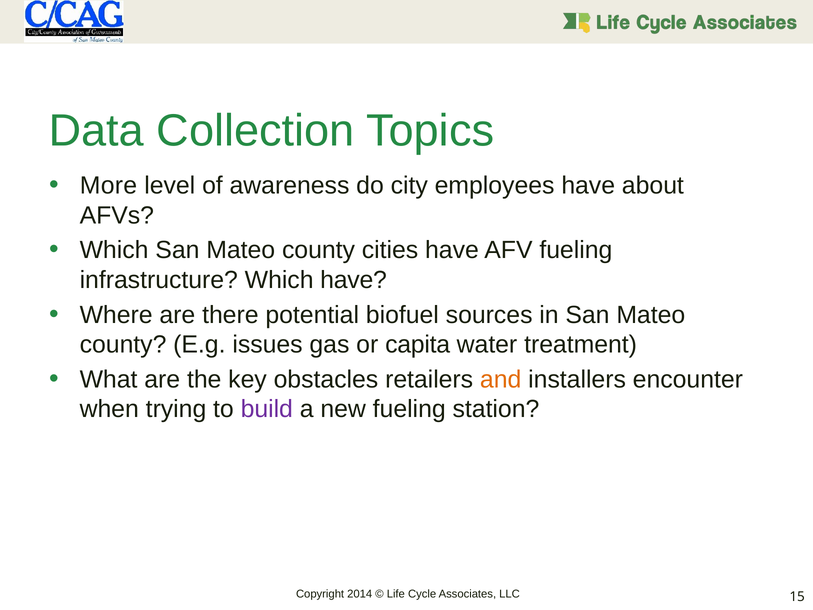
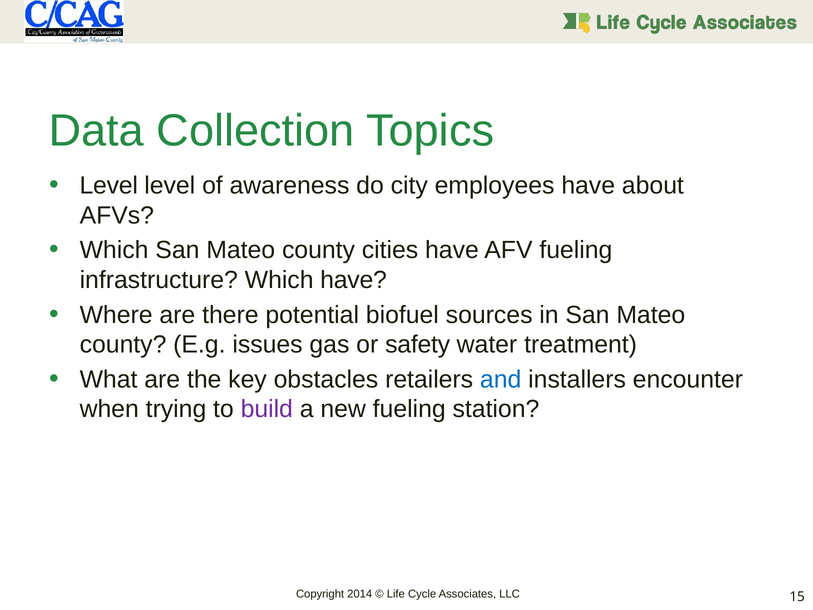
More: More -> Level (109, 186)
capita: capita -> safety (418, 344)
and colour: orange -> blue (501, 379)
